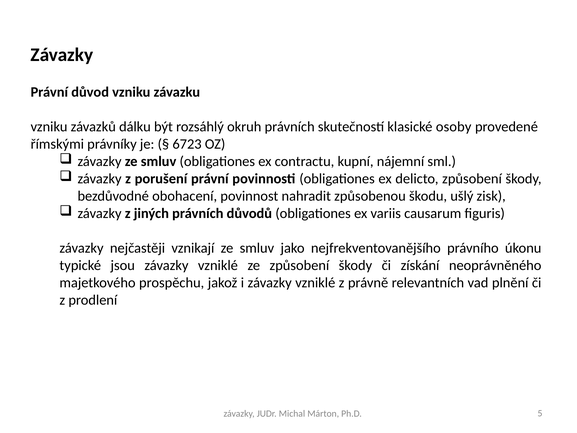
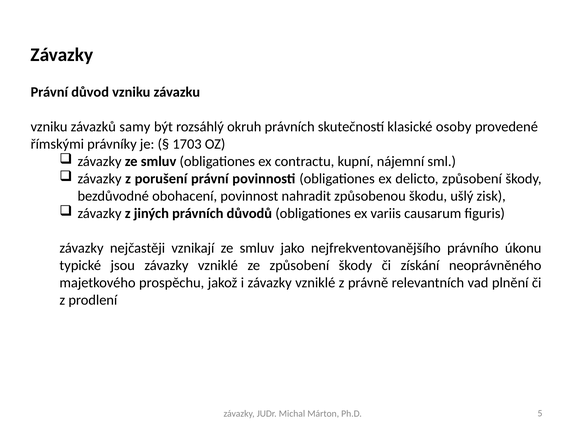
dálku: dálku -> samy (135, 127)
6723: 6723 -> 1703 (187, 144)
